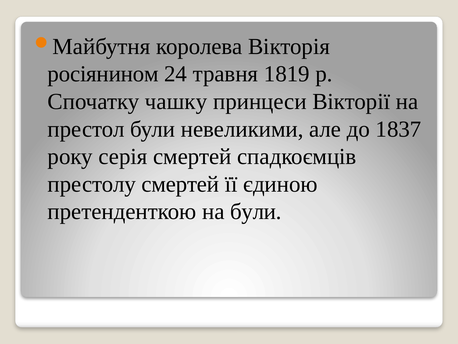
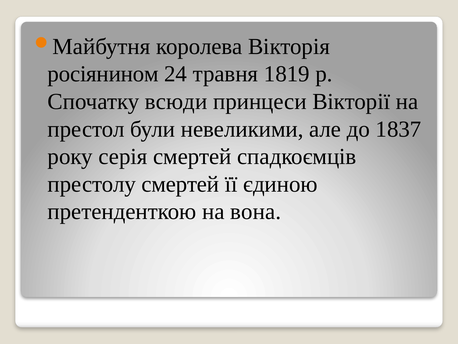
чашку: чашку -> всюди (176, 101)
на були: були -> вона (256, 211)
